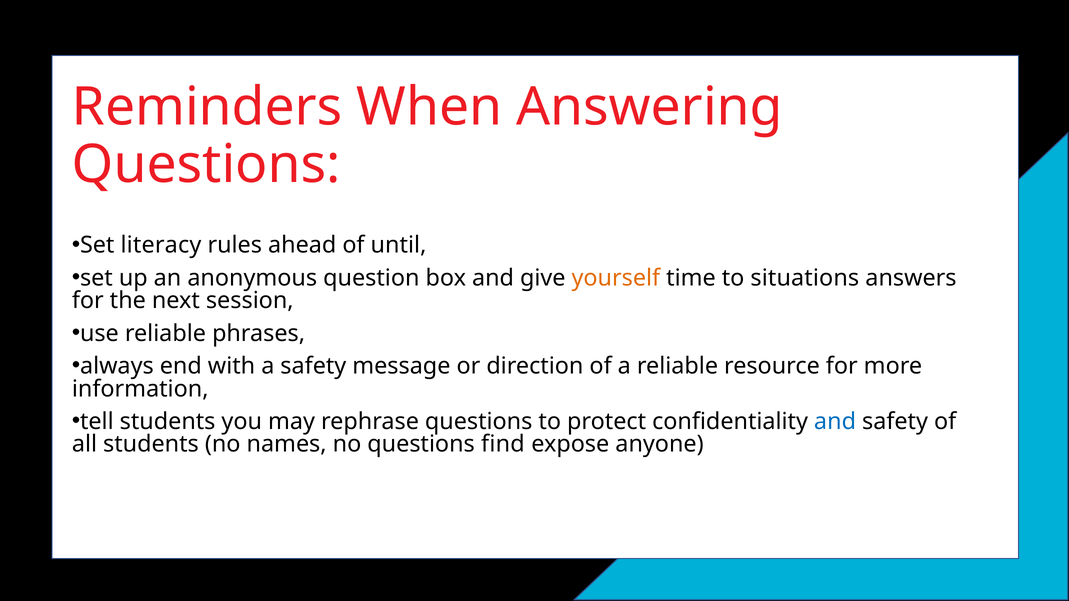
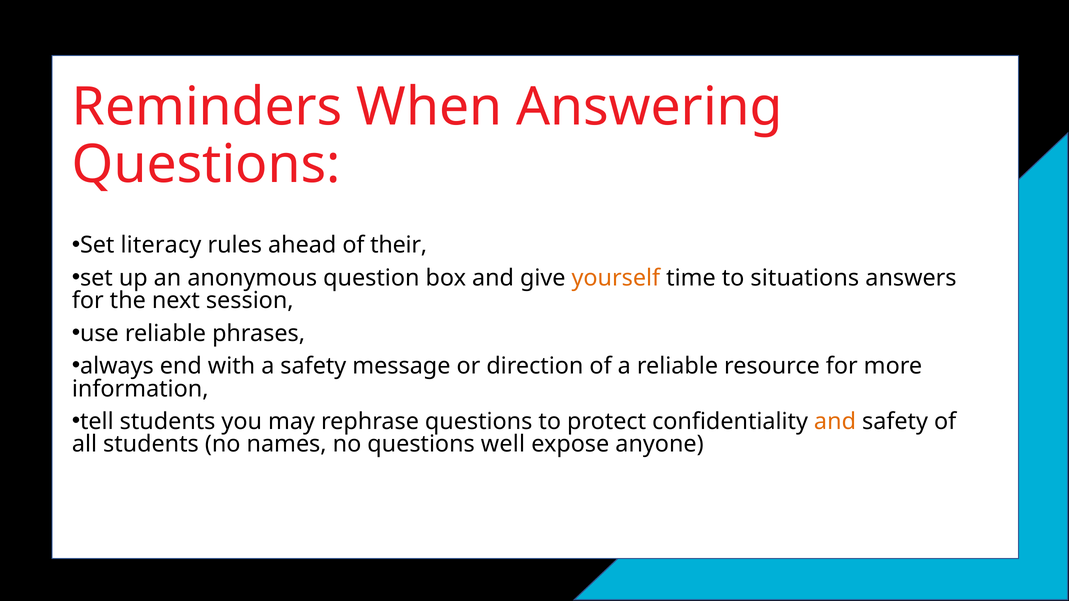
until: until -> their (399, 245)
and colour: blue -> orange (835, 422)
find: find -> well (503, 445)
